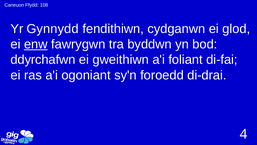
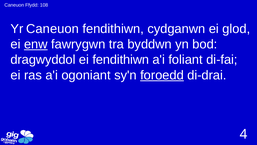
Yr Gynnydd: Gynnydd -> Caneuon (53, 29)
ddyrchafwn: ddyrchafwn -> dragwyddol (43, 60)
ei gweithiwn: gweithiwn -> fendithiwn (121, 60)
foroedd underline: none -> present (162, 75)
